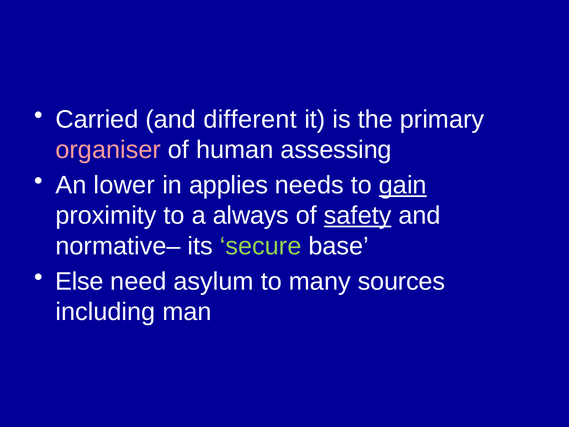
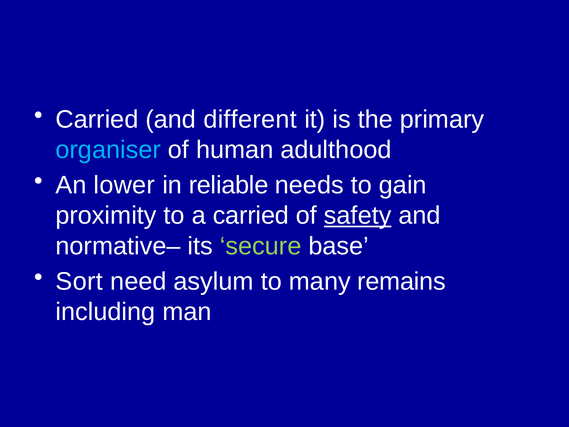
organiser colour: pink -> light blue (108, 150)
assessing: assessing -> adulthood (336, 150)
applies: applies -> reliable (229, 185)
gain underline: present -> none (403, 185)
a always: always -> carried (251, 215)
Else: Else -> Sort (79, 281)
sources: sources -> remains (401, 281)
